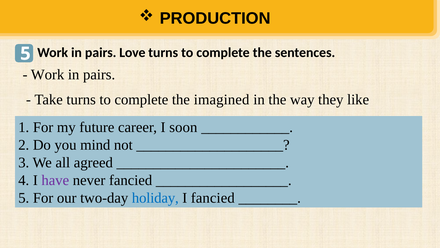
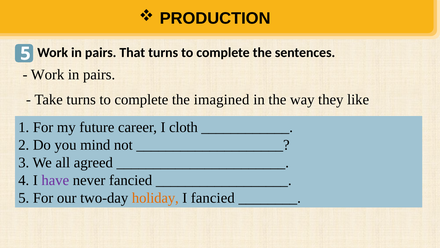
Love: Love -> That (132, 52)
soon: soon -> cloth (183, 127)
holiday colour: blue -> orange (155, 198)
